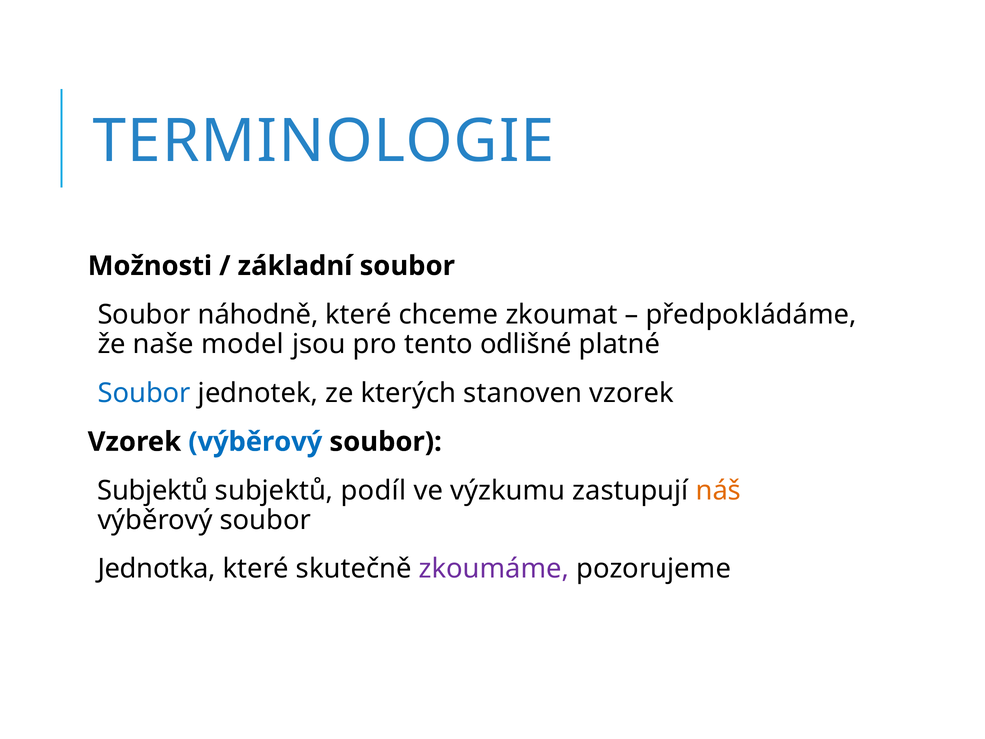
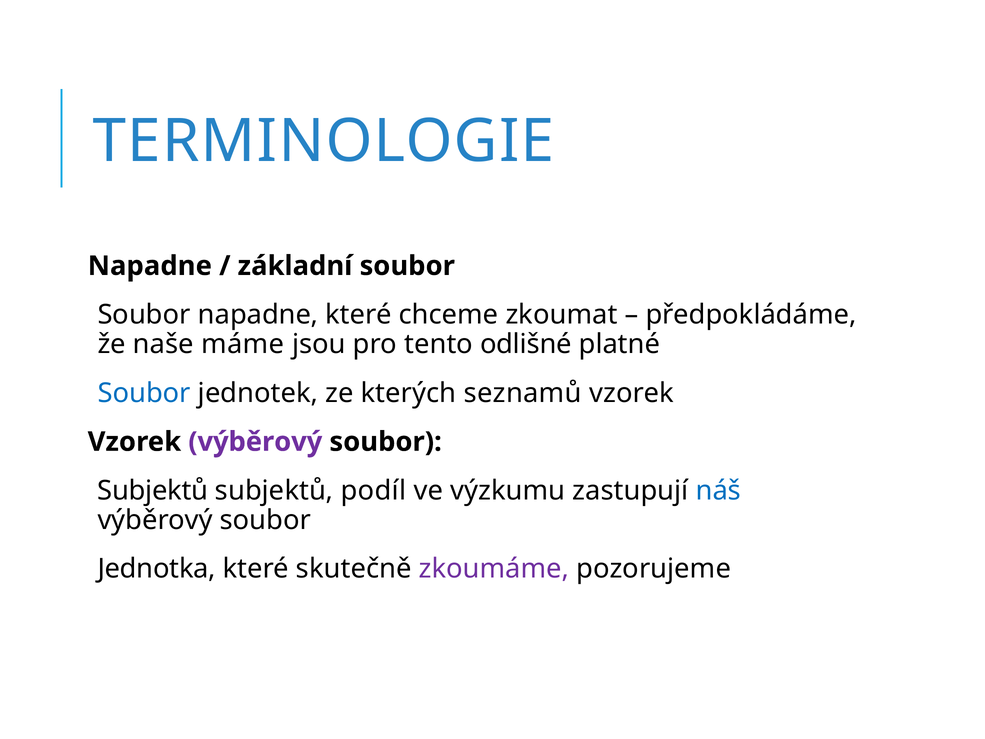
Možnosti: Možnosti -> Napadne (150, 266)
Soubor náhodně: náhodně -> napadne (258, 315)
model: model -> máme (243, 344)
stanoven: stanoven -> seznamů (523, 393)
výběrový colour: blue -> purple (255, 442)
náš colour: orange -> blue (718, 490)
